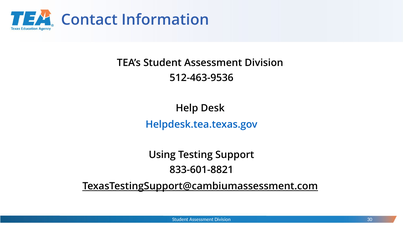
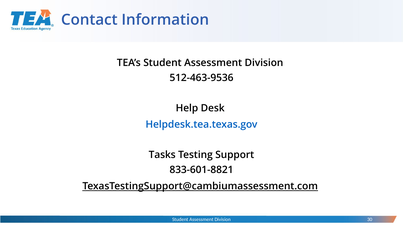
Using: Using -> Tasks (162, 155)
